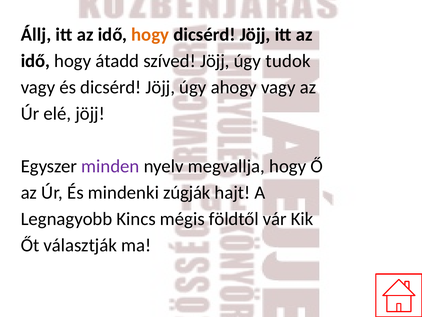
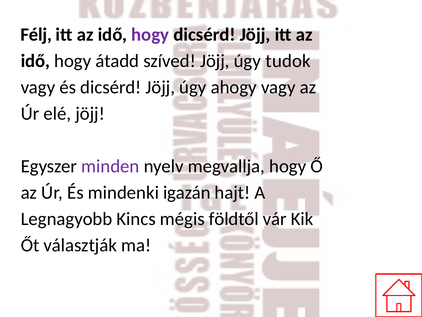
Állj: Állj -> Félj (36, 34)
hogy colour: orange -> purple (150, 34)
zúgják: zúgják -> igazán (187, 192)
